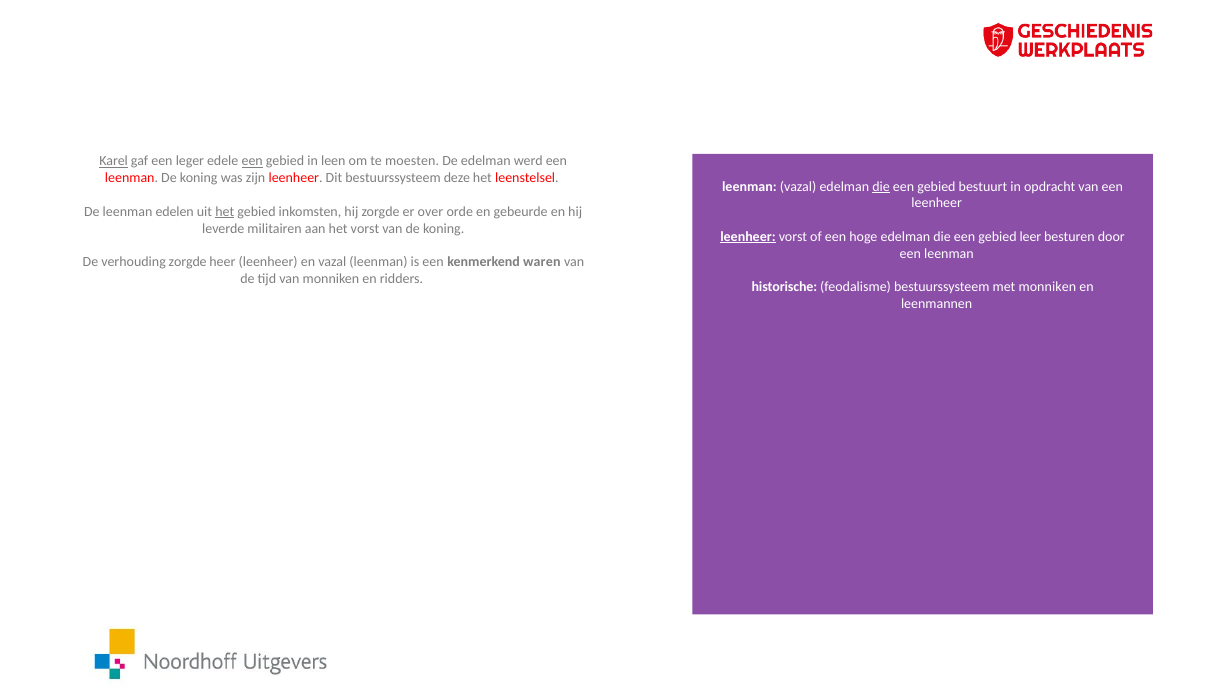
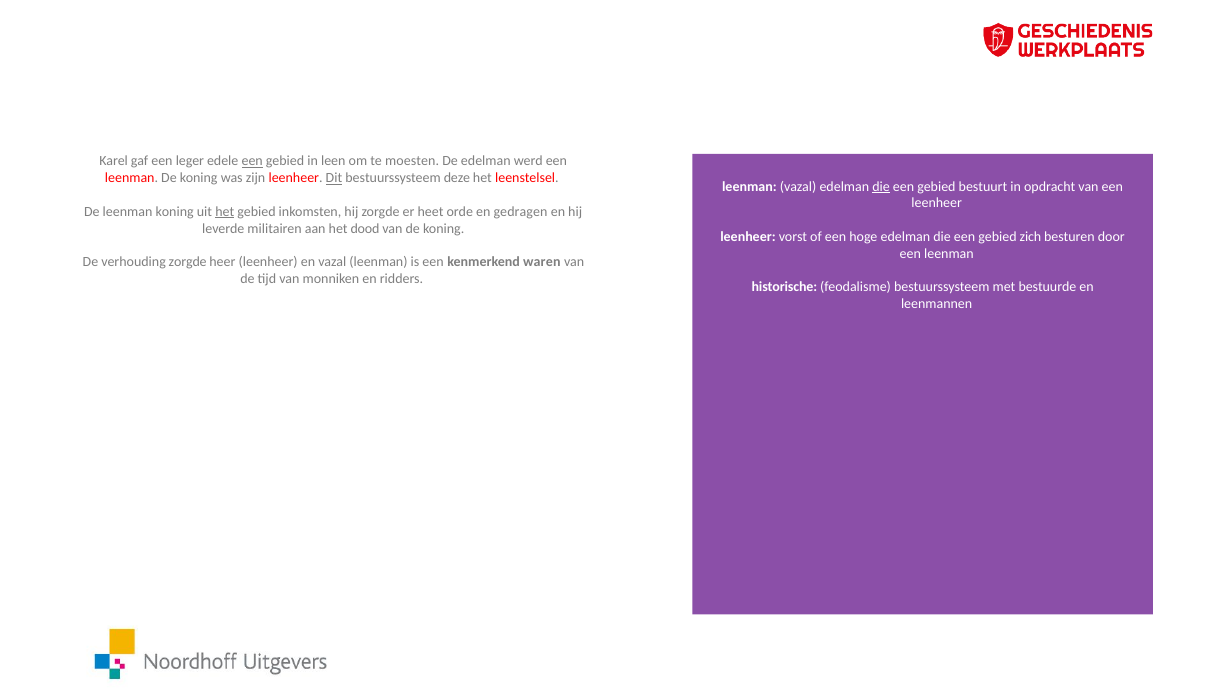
Karel underline: present -> none (114, 161)
Dit underline: none -> present (334, 178)
leenman edelen: edelen -> koning (175, 212)
over: over -> heet (431, 212)
gebeurde: gebeurde -> gedragen (521, 212)
het vorst: vorst -> dood (365, 228)
leenheer underline: present -> none (748, 237)
leer: leer -> zich (1030, 237)
met monniken: monniken -> bestuurde (1047, 287)
